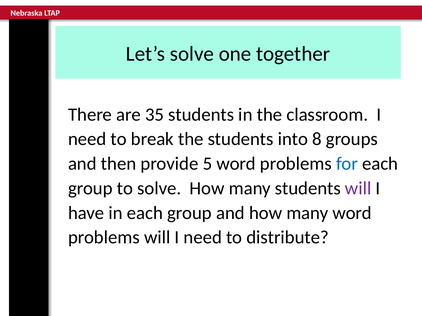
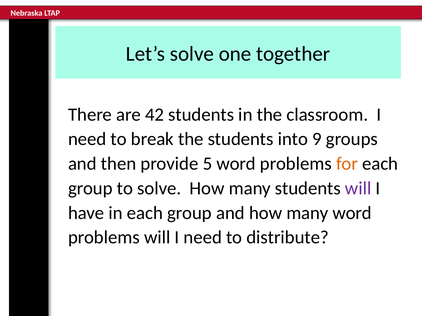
35: 35 -> 42 (155, 115)
8: 8 -> 9 (317, 139)
for colour: blue -> orange (347, 164)
